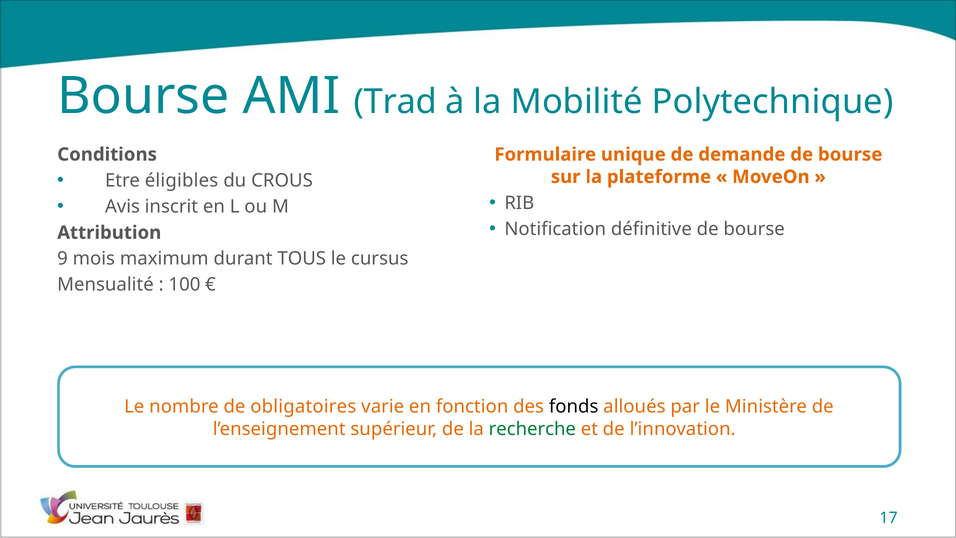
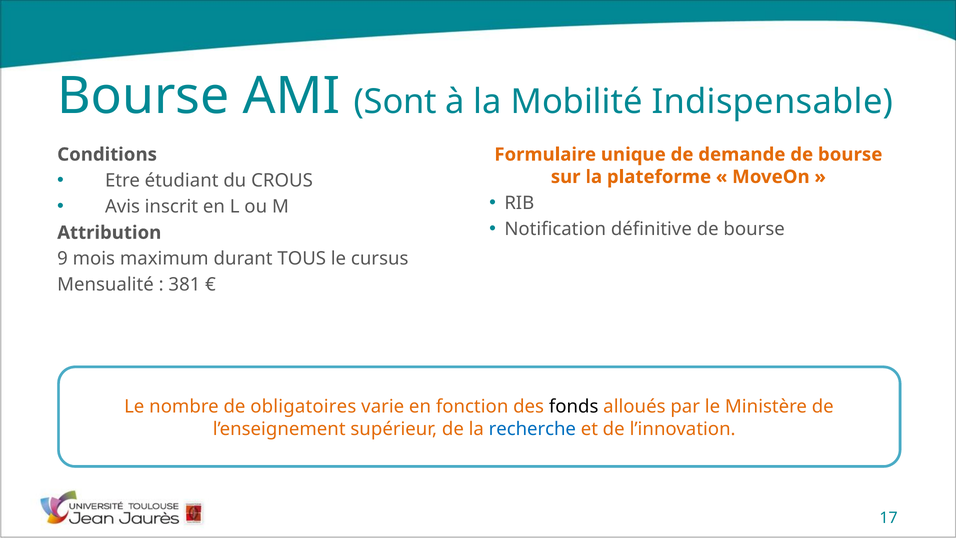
Trad: Trad -> Sont (395, 102)
Polytechnique: Polytechnique -> Indispensable (772, 102)
éligibles: éligibles -> étudiant (182, 181)
100: 100 -> 381 (184, 285)
recherche colour: green -> blue (532, 429)
